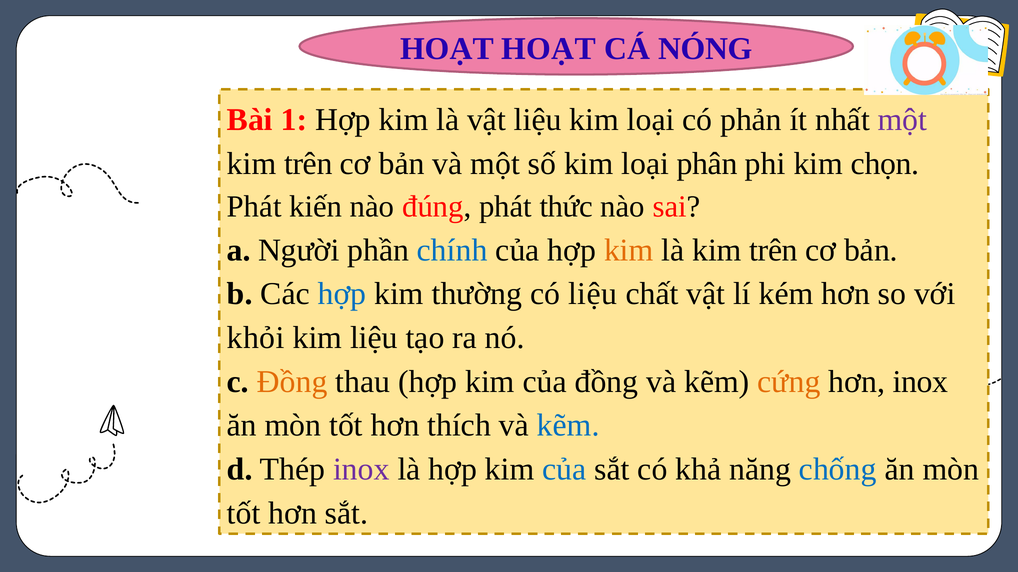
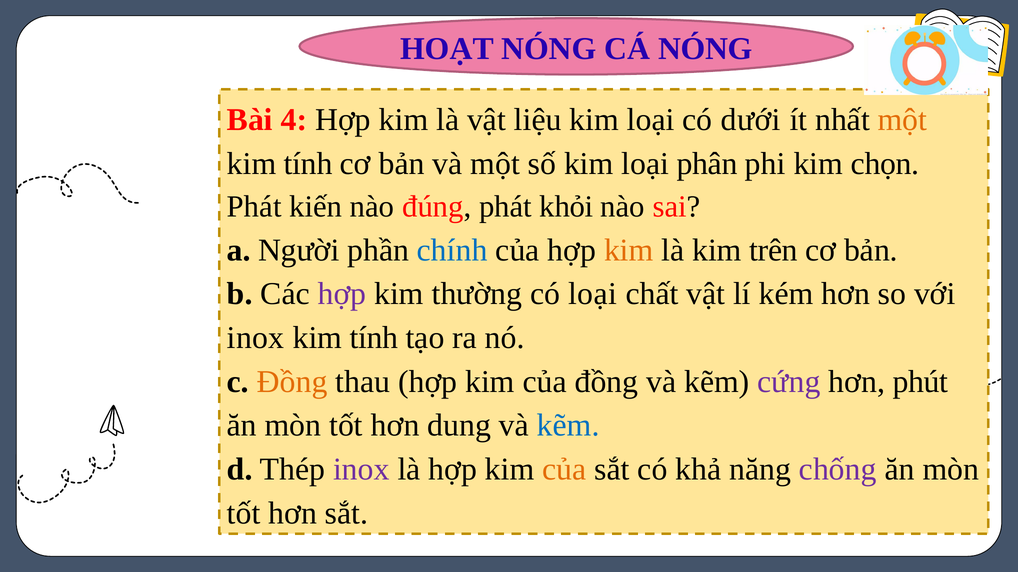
HOẠT HOẠT: HOẠT -> NÓNG (549, 49)
1: 1 -> 4 (294, 120)
phản: phản -> dưới (751, 120)
một colour: purple -> orange (902, 120)
trên: trên -> tính (308, 164)
thức: thức -> khỏi (566, 207)
hợp colour: blue -> purple (342, 294)
có liệu: liệu -> loại (593, 294)
khỏi: khỏi -> inox (256, 338)
liệu: liệu -> tính (374, 338)
cứng colour: orange -> purple (789, 382)
hơn inox: inox -> phút (920, 382)
thích: thích -> dung (459, 426)
của colour: blue -> orange (564, 470)
chống colour: blue -> purple (838, 470)
